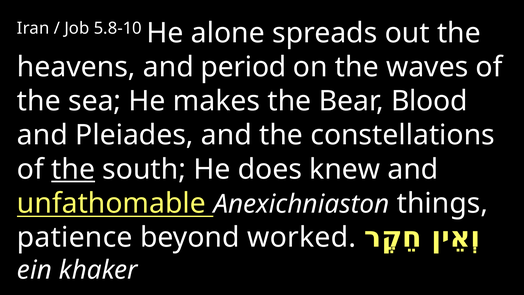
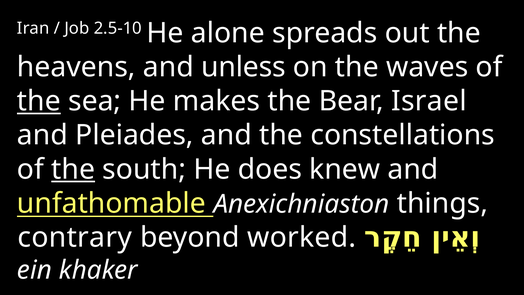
5.8-10: 5.8-10 -> 2.5-10 (118, 28)
period: period -> unless (243, 67)
the underline: none -> present (39, 101)
Blood: Blood -> Israel (429, 101)
patience: patience -> contrary (75, 237)
